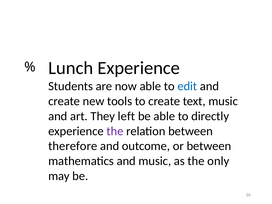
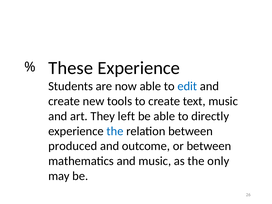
Lunch: Lunch -> These (71, 68)
the colour: purple -> blue (115, 131)
therefore: therefore -> produced (73, 146)
